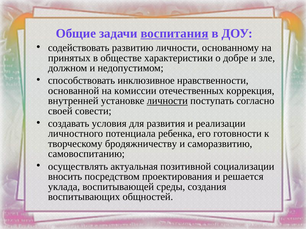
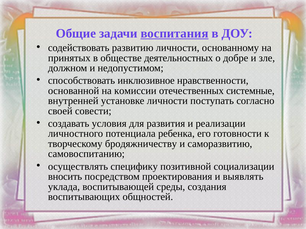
характеристики: характеристики -> деятельностных (179, 58)
коррекция: коррекция -> системные (250, 91)
личности underline: present -> none (167, 101)
актуальная: актуальная -> специфику (134, 167)
решается: решается -> выявлять (243, 177)
